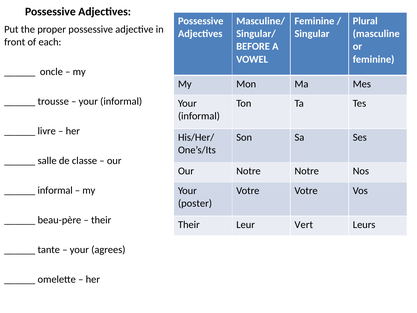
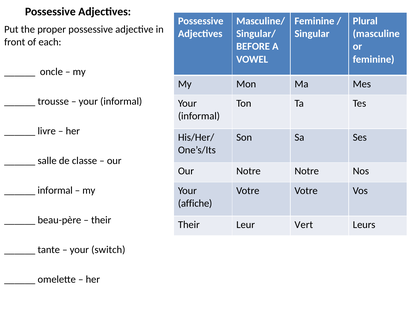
poster: poster -> affiche (195, 203)
agrees: agrees -> switch (108, 249)
